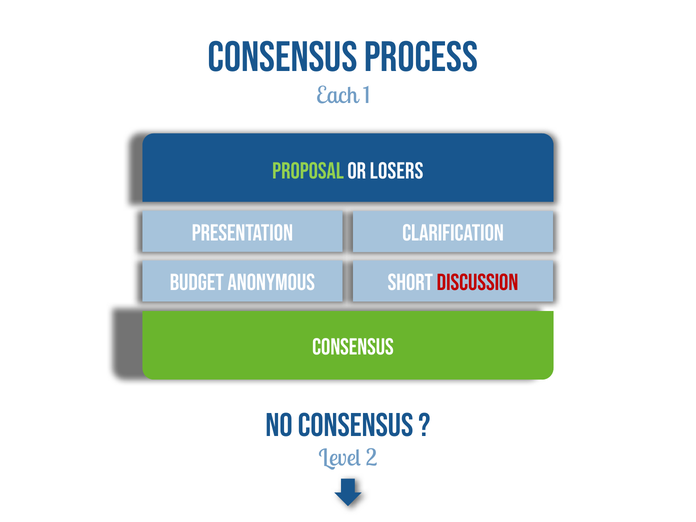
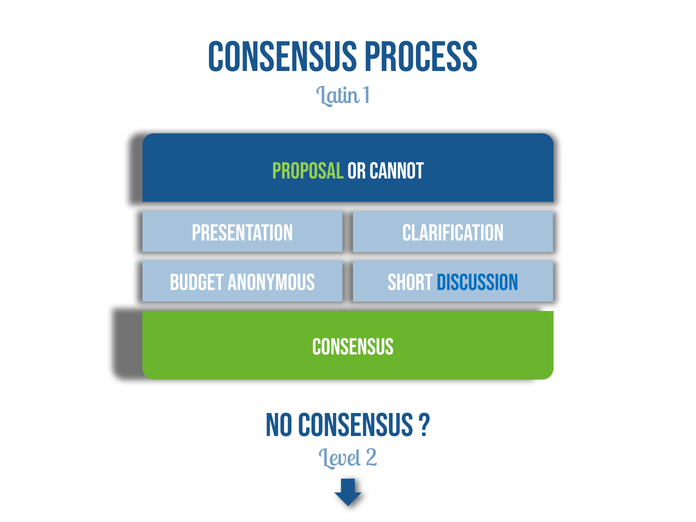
Each: Each -> Latin (337, 95)
Losers: Losers -> Cannot (397, 171)
discussion colour: red -> blue (478, 283)
